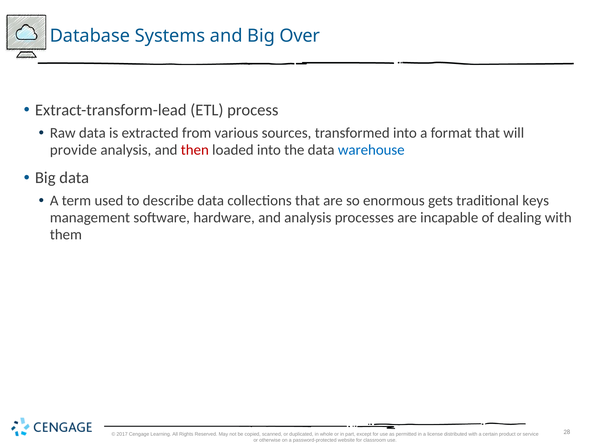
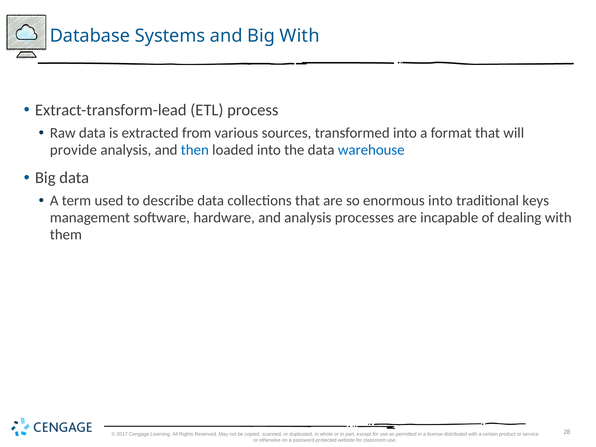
Big Over: Over -> With (300, 36)
then colour: red -> blue (195, 150)
enormous gets: gets -> into (440, 201)
